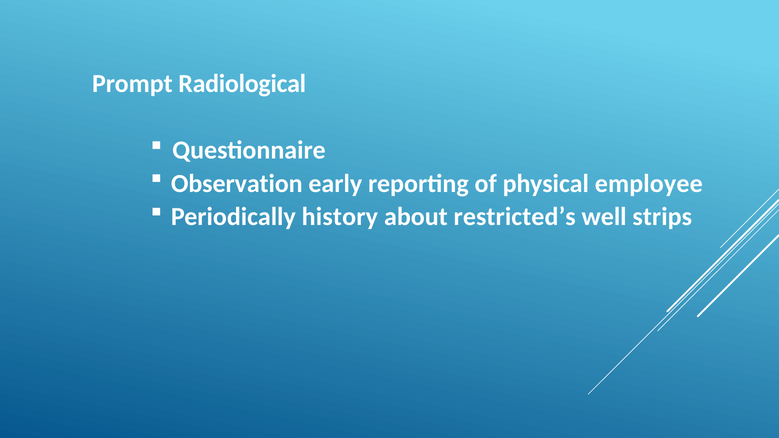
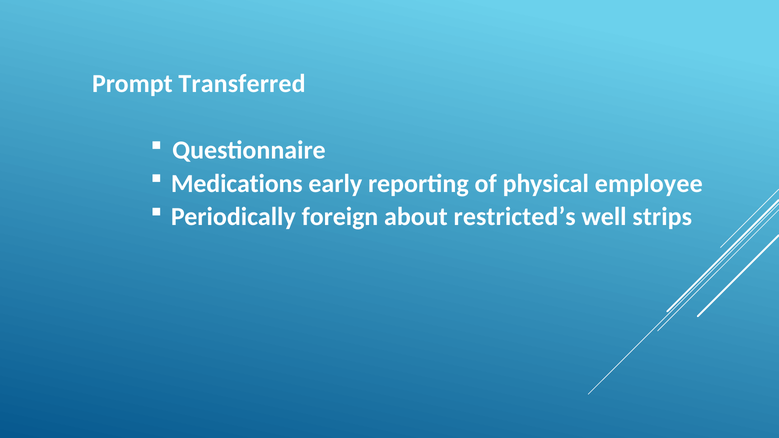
Radiological: Radiological -> Transferred (242, 84)
Observation: Observation -> Medications (237, 184)
history: history -> foreign (340, 217)
